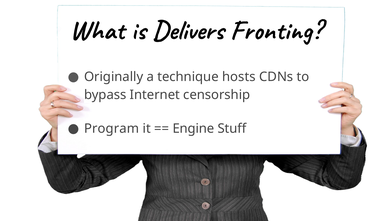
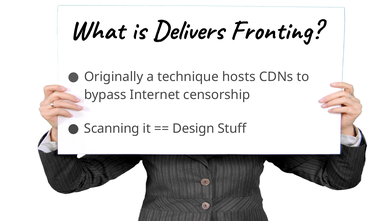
Program: Program -> Scanning (112, 128)
Engine: Engine -> Design (193, 128)
